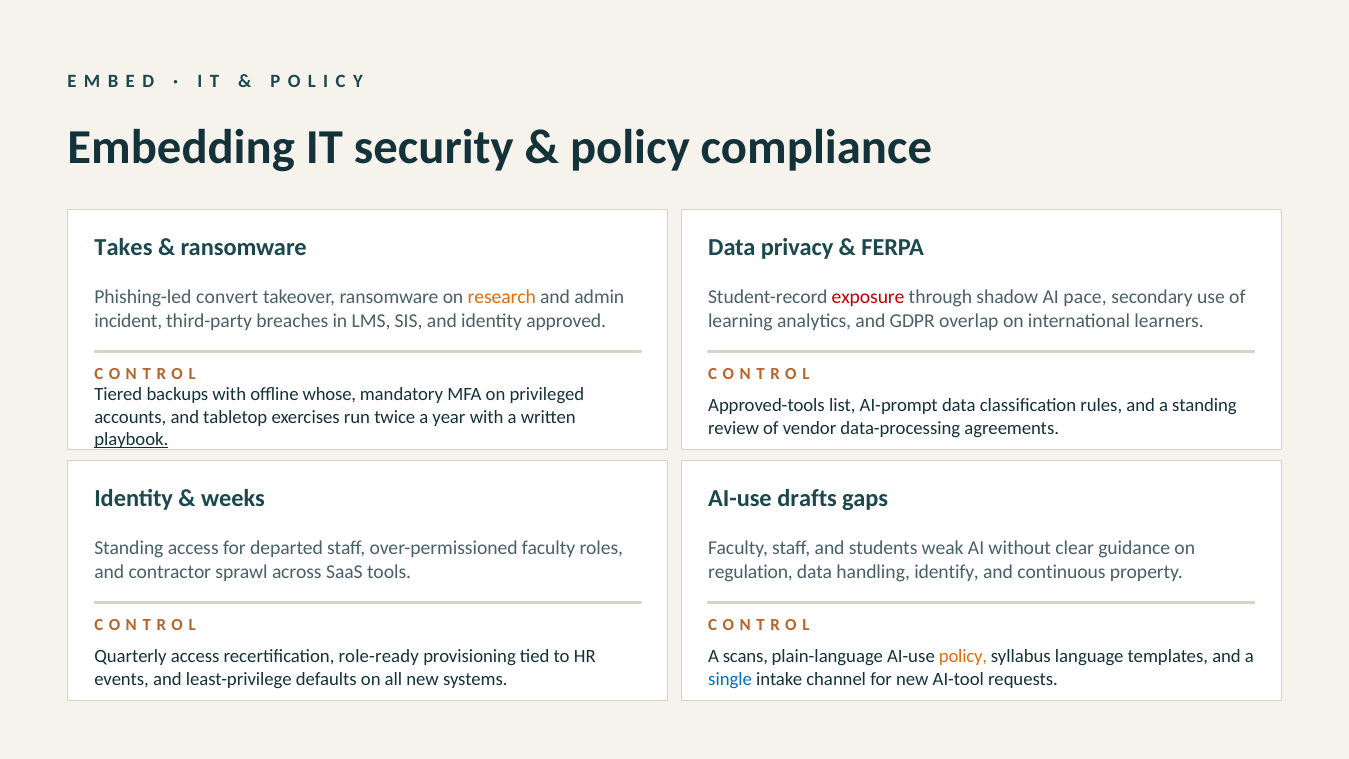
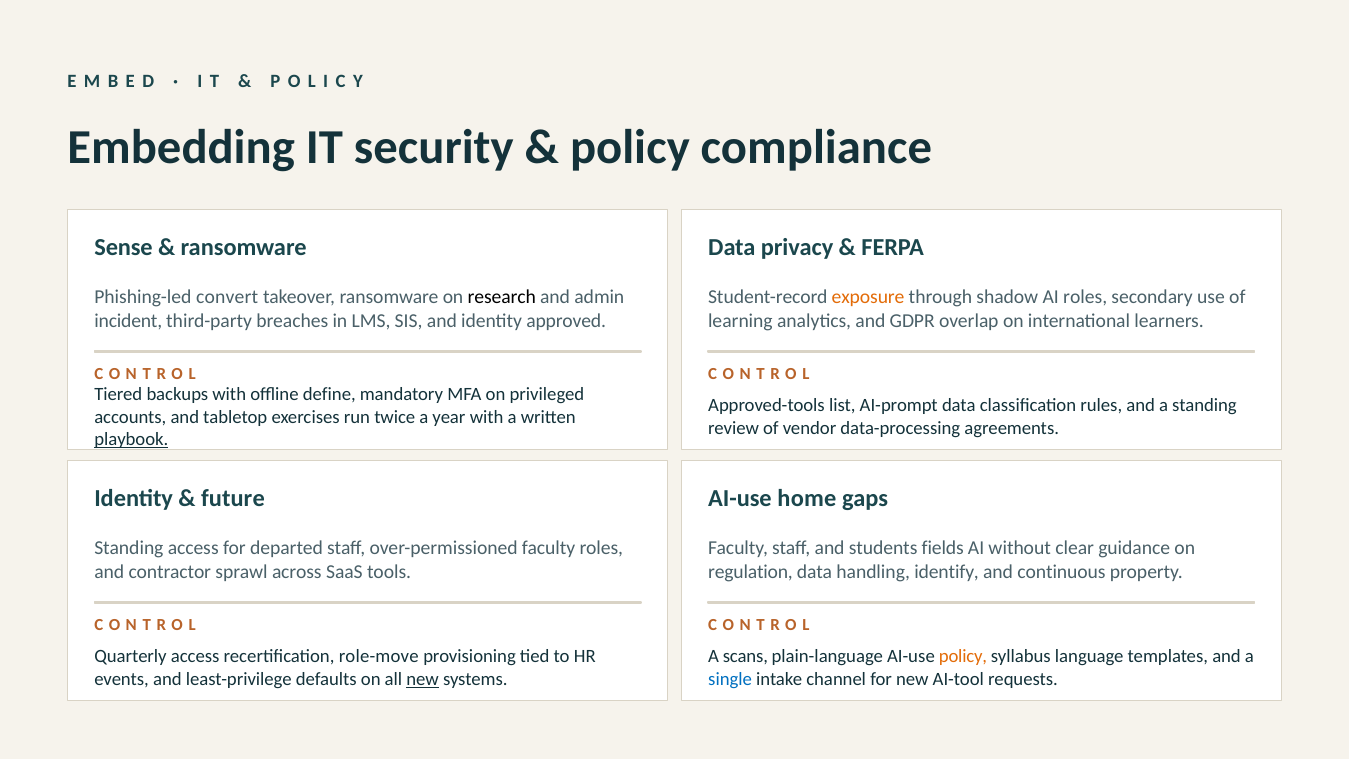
Takes: Takes -> Sense (124, 247)
research colour: orange -> black (502, 297)
exposure colour: red -> orange (868, 297)
AI pace: pace -> roles (1085, 297)
whose: whose -> define (329, 394)
weeks: weeks -> future (233, 498)
drafts: drafts -> home (807, 498)
weak: weak -> fields (943, 548)
role-ready: role-ready -> role-move (379, 656)
new underline: none -> present (423, 679)
